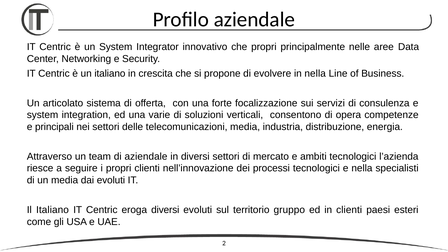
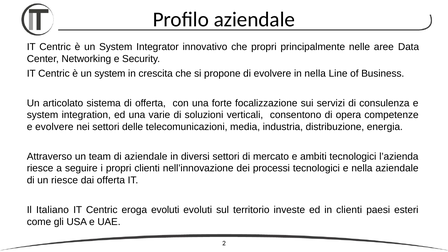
italiano: italiano -> system (110, 74)
e principali: principali -> evolvere (54, 127)
nella specialisti: specialisti -> aziendale (397, 168)
un media: media -> riesce (65, 180)
dai evoluti: evoluti -> offerta (111, 180)
eroga diversi: diversi -> evoluti (165, 210)
gruppo: gruppo -> investe (289, 210)
